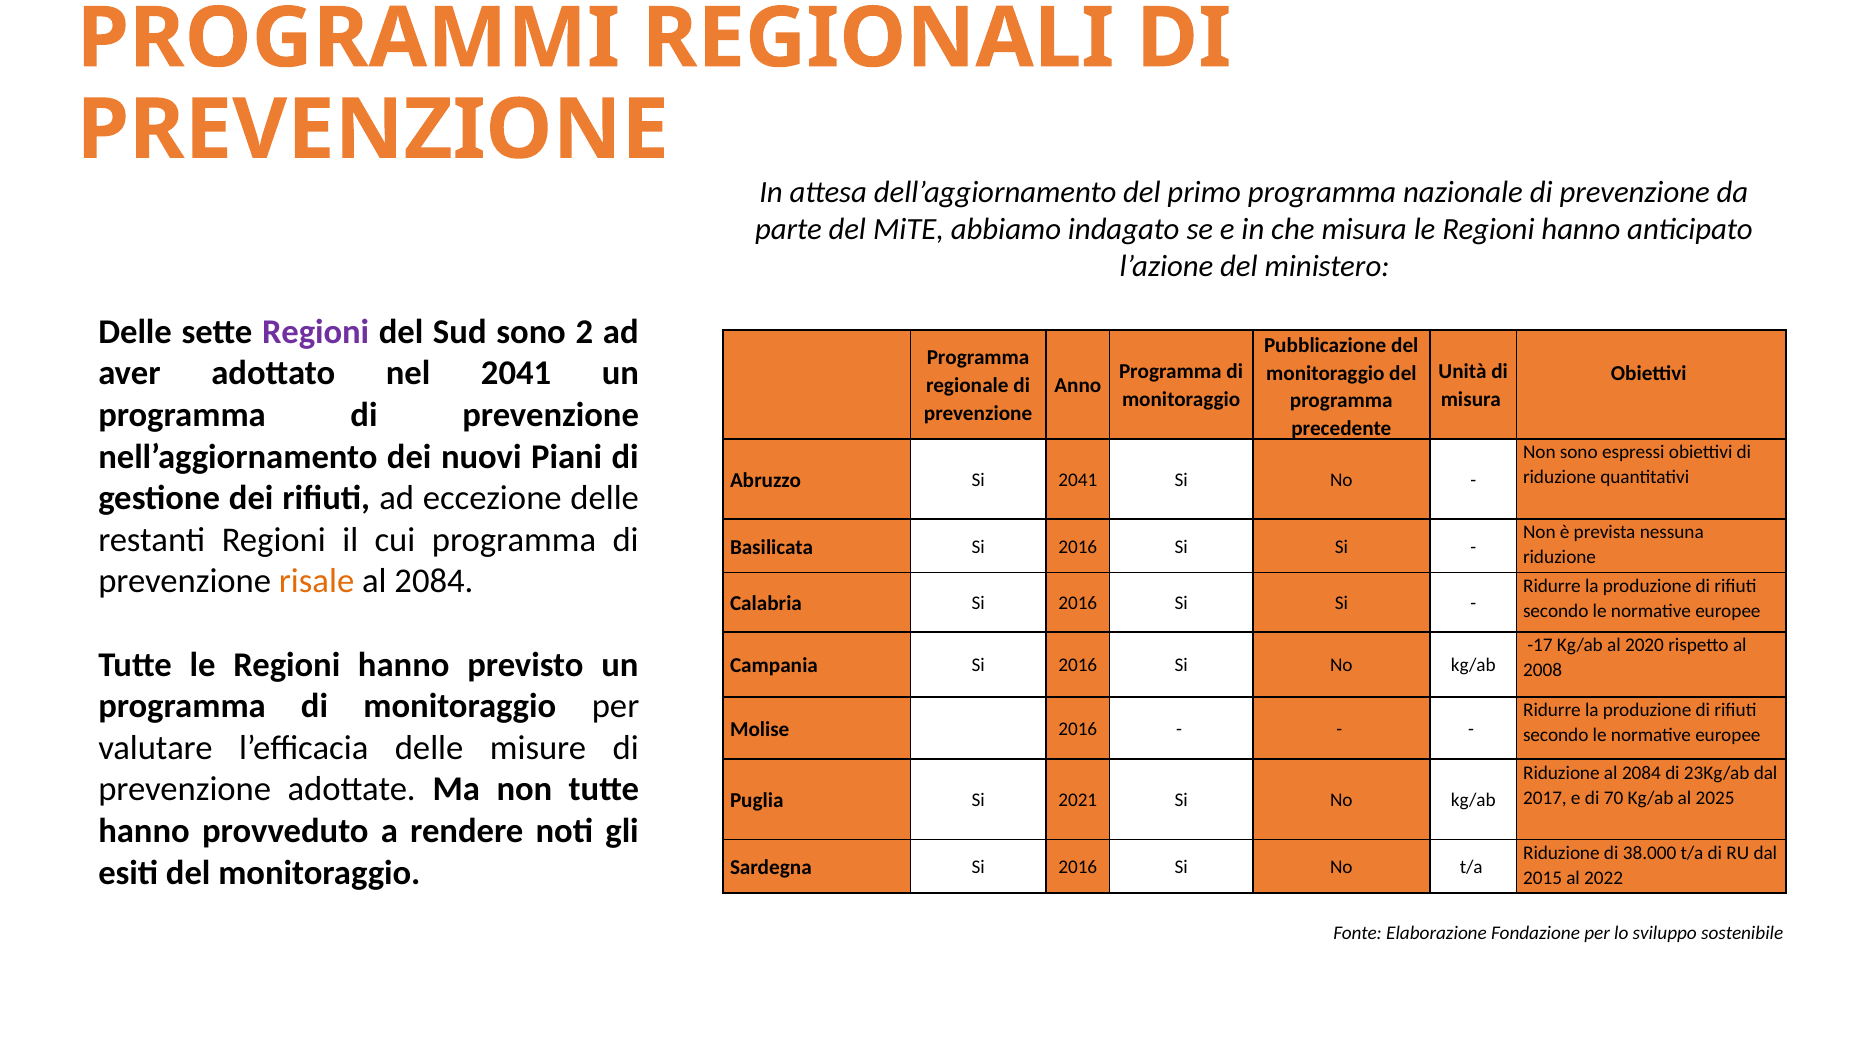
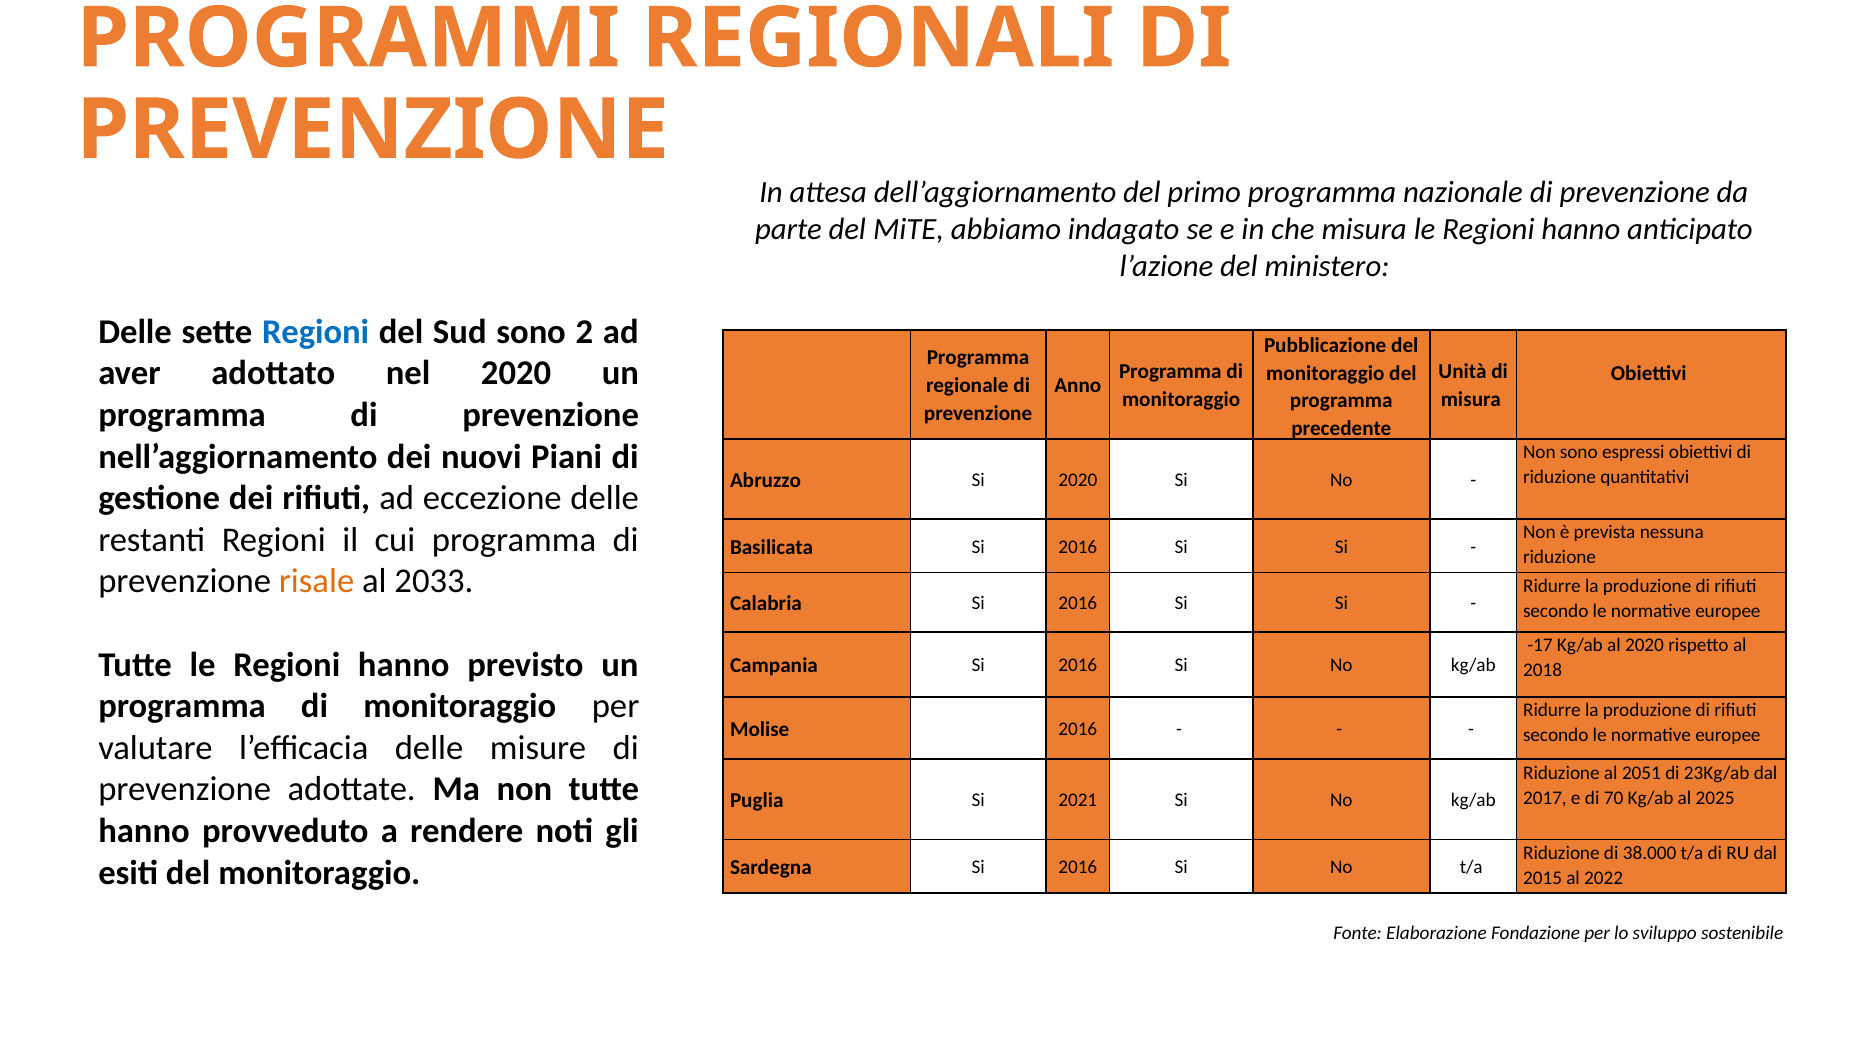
Regioni colour: purple -> blue (316, 332)
nel 2041: 2041 -> 2020 (516, 373)
Si 2041: 2041 -> 2020 (1078, 480)
2084: 2084 -> 2033 (434, 581)
2008: 2008 -> 2018 (1543, 670)
Riduzione al 2084: 2084 -> 2051 (1641, 773)
